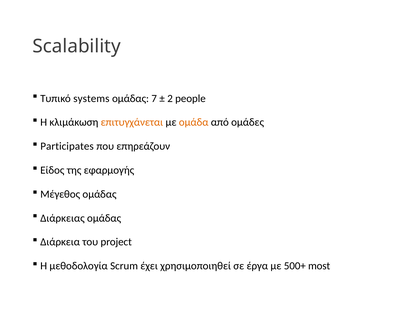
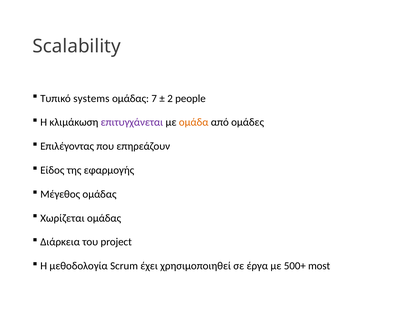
επιτυγχάνεται colour: orange -> purple (132, 122)
Participates: Participates -> Επιλέγοντας (67, 146)
Διάρκειας: Διάρκειας -> Χωρίζεται (62, 218)
